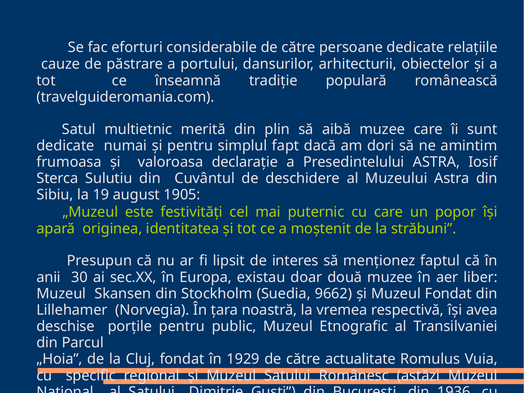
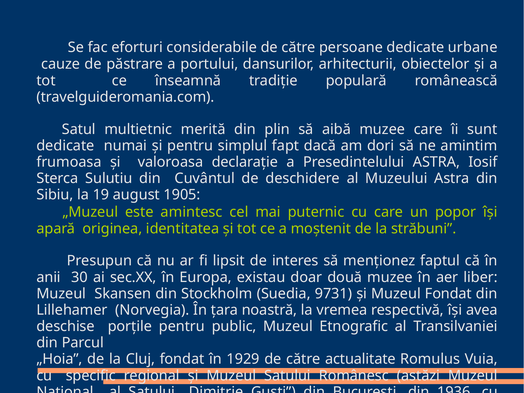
relațiile: relațiile -> urbane (473, 47)
festivități: festivități -> amintesc (192, 212)
9662: 9662 -> 9731 (333, 293)
